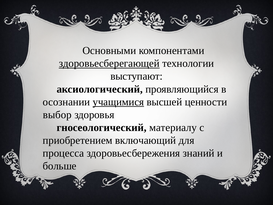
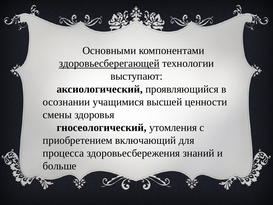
учащимися underline: present -> none (118, 102)
выбор: выбор -> смены (57, 115)
материалу: материалу -> утомления (173, 127)
